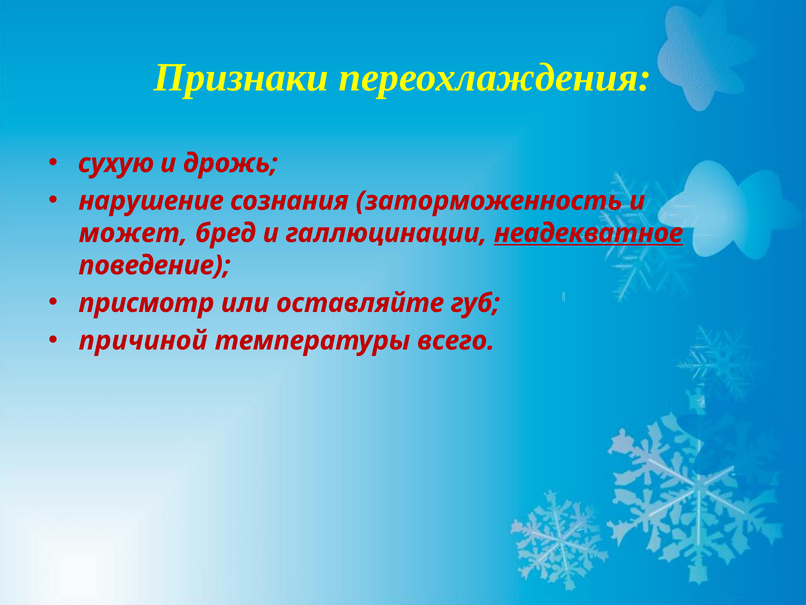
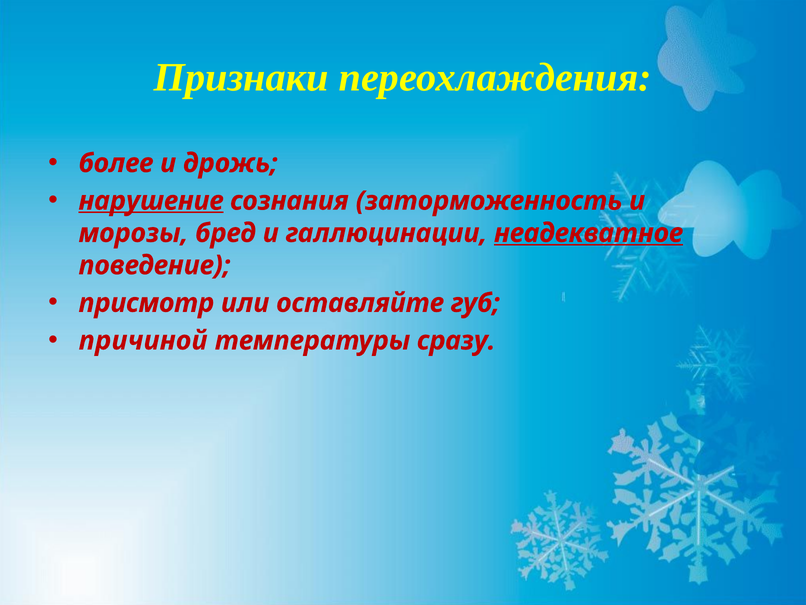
сухую: сухую -> более (116, 163)
нарушение underline: none -> present (151, 201)
может: может -> морозы (133, 233)
всего: всего -> сразу (456, 340)
